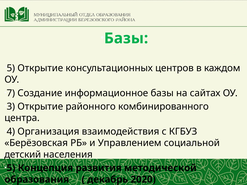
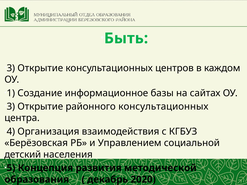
Базы: Базы -> Быть (126, 38)
5: 5 -> 3 (11, 68)
7: 7 -> 1 (11, 93)
районного комбинированного: комбинированного -> консультационных (163, 107)
